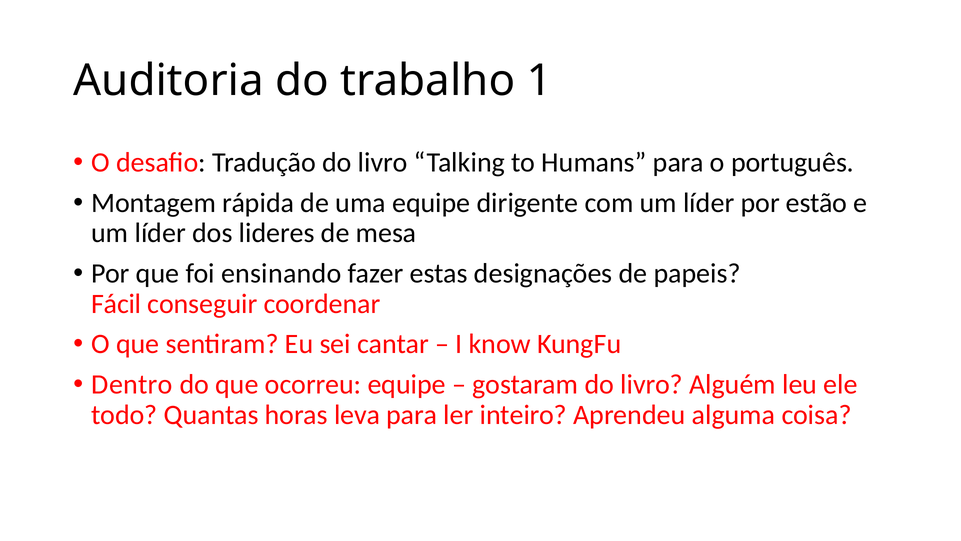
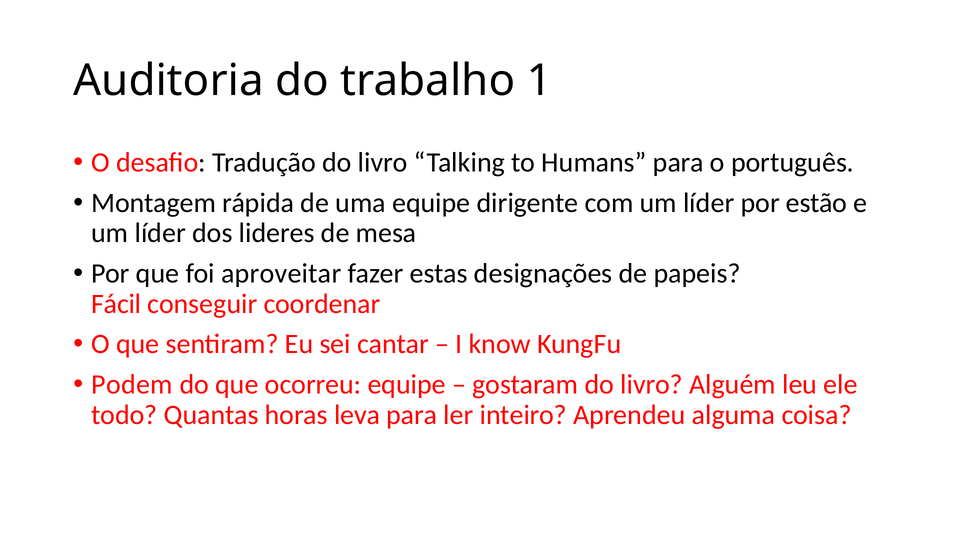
ensinando: ensinando -> aproveitar (281, 273)
Dentro: Dentro -> Podem (132, 384)
